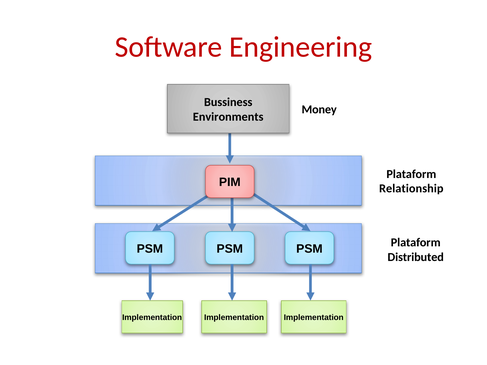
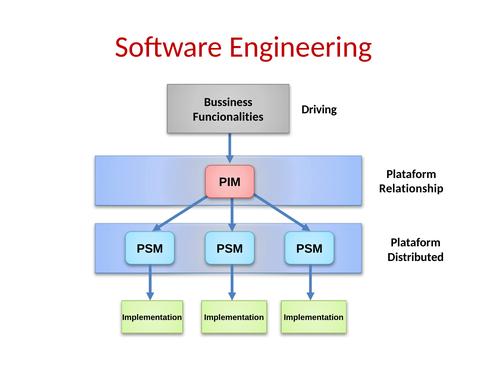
Money: Money -> Driving (319, 109)
Environments: Environments -> Funcionalities (228, 117)
